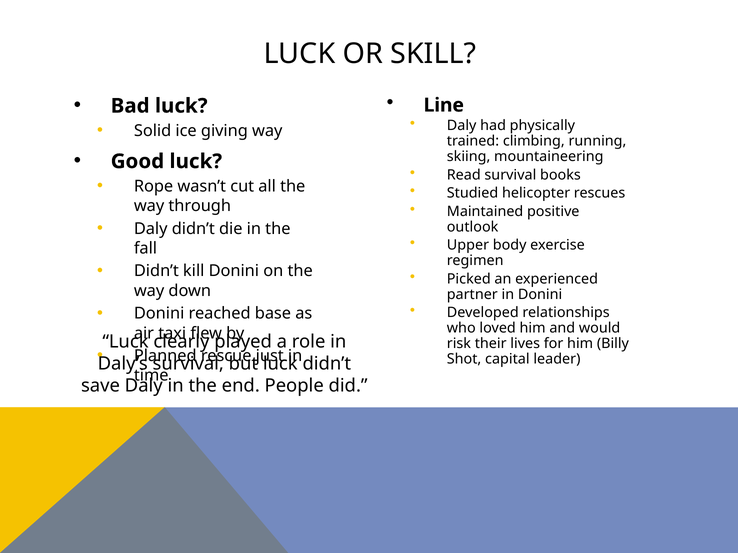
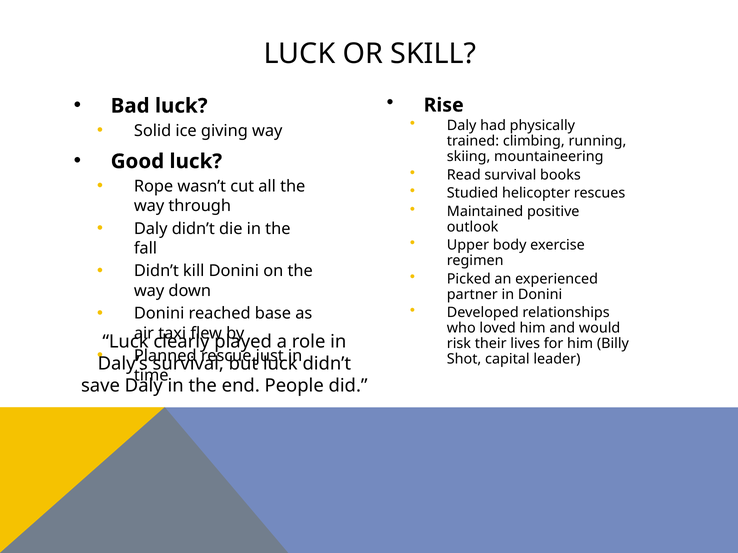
Line: Line -> Rise (444, 105)
